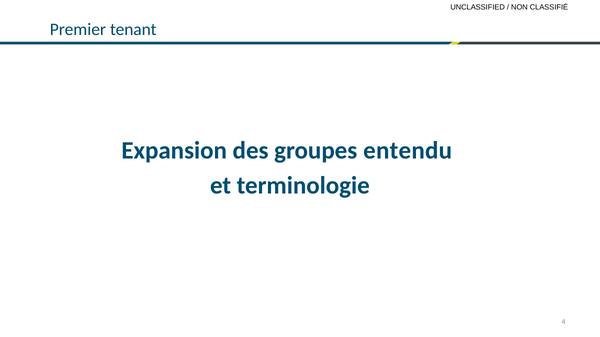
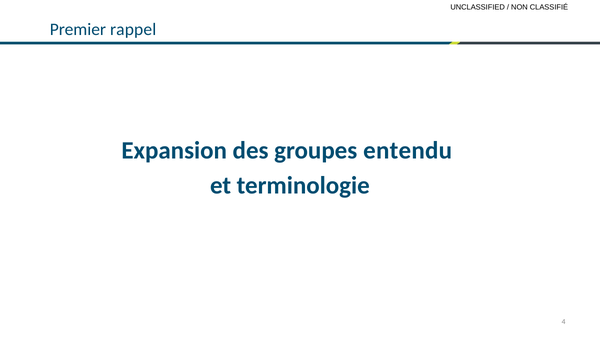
tenant: tenant -> rappel (133, 30)
